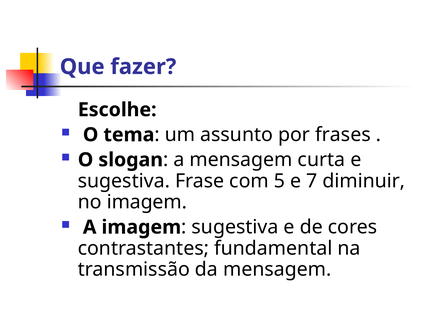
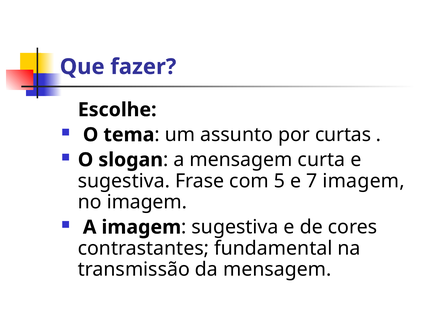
frases: frases -> curtas (343, 135)
7 diminuir: diminuir -> imagem (364, 181)
